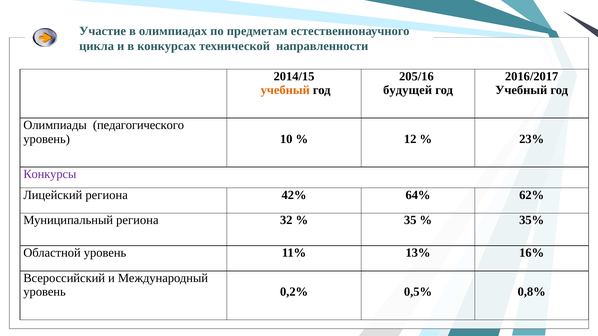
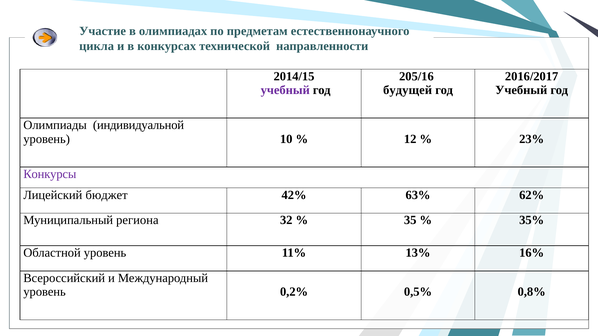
учебный colour: orange -> purple (285, 90)
педагогического: педагогического -> индивидуальной (139, 125)
Лицейский региона: региона -> бюджет (107, 195)
64%: 64% -> 63% (418, 195)
